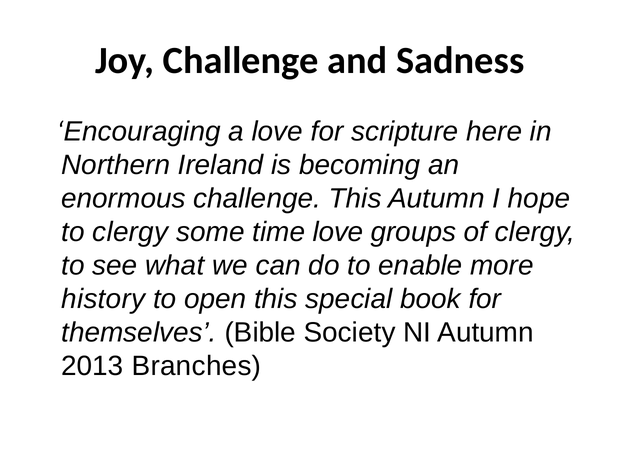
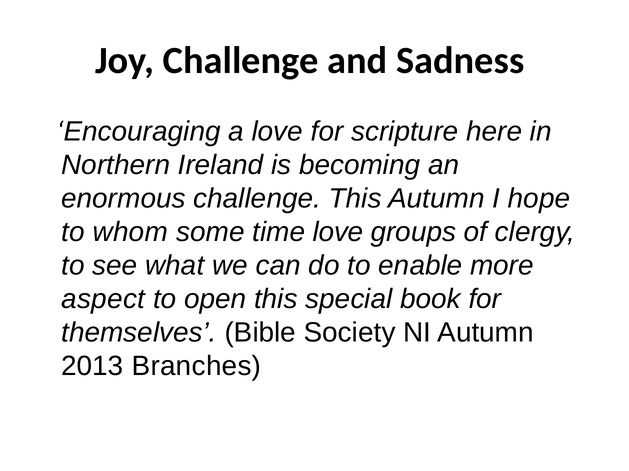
to clergy: clergy -> whom (130, 233)
history: history -> aspect (103, 300)
